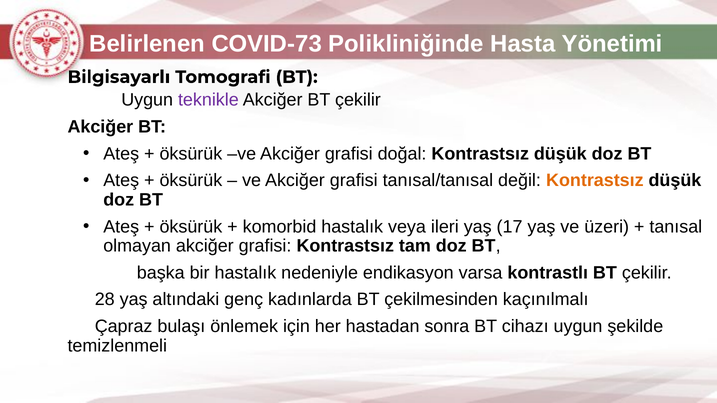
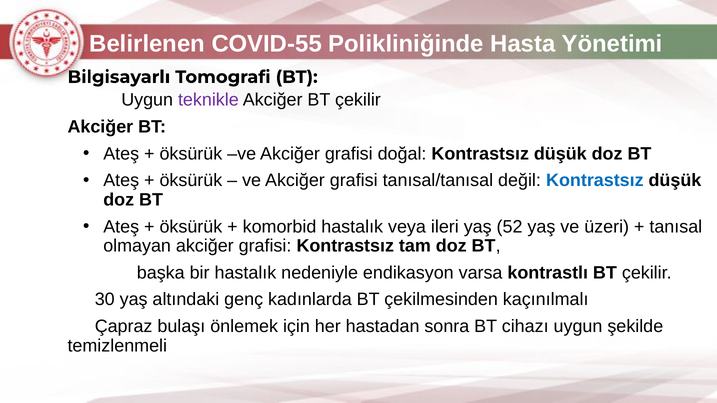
COVID-73: COVID-73 -> COVID-55 (267, 44)
Kontrastsız colour: orange -> blue (595, 181)
17: 17 -> 52 (510, 227)
28: 28 -> 30 (105, 300)
